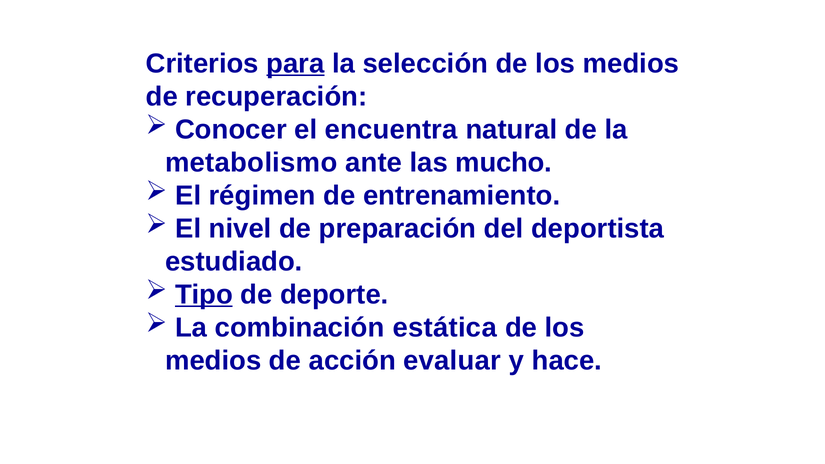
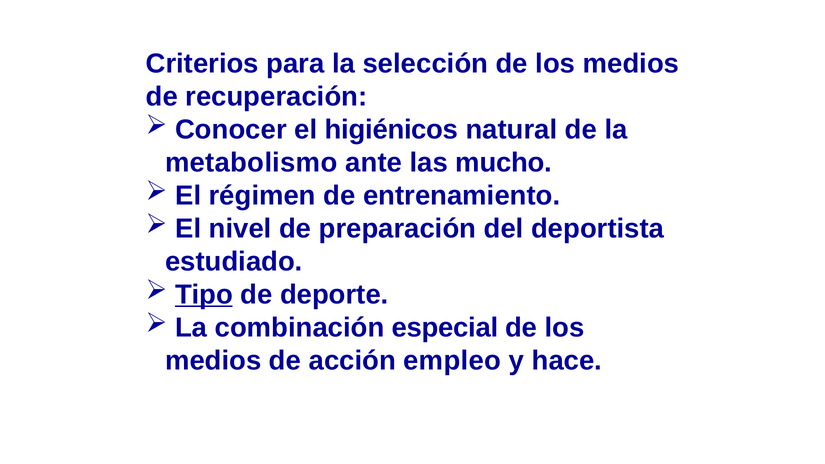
para underline: present -> none (295, 63)
encuentra: encuentra -> higiénicos (392, 129)
estática: estática -> especial (445, 328)
evaluar: evaluar -> empleo (452, 361)
